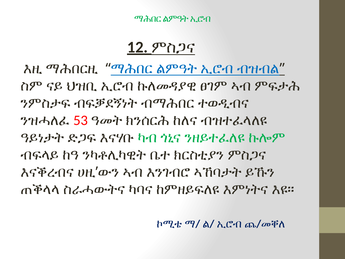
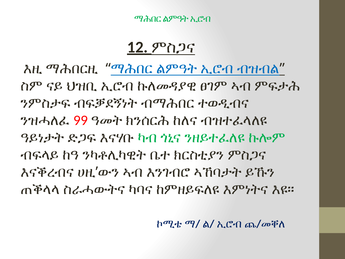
53: 53 -> 99 (81, 120)
